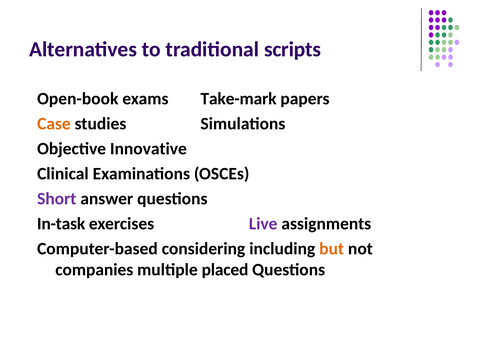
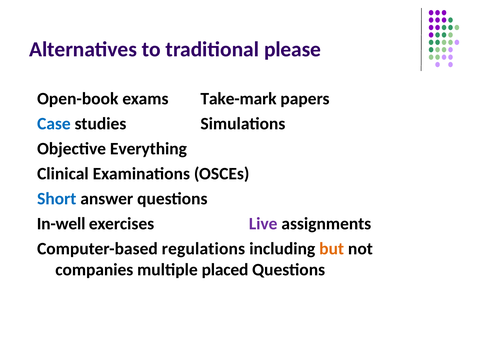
scripts: scripts -> please (293, 50)
Case colour: orange -> blue (54, 124)
Innovative: Innovative -> Everything (148, 149)
Short colour: purple -> blue (57, 199)
In-task: In-task -> In-well (61, 224)
considering: considering -> regulations (203, 249)
